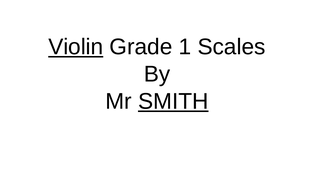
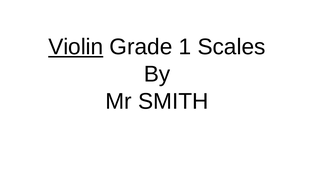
SMITH underline: present -> none (173, 101)
